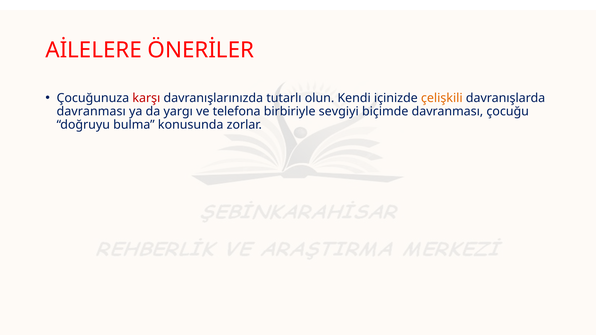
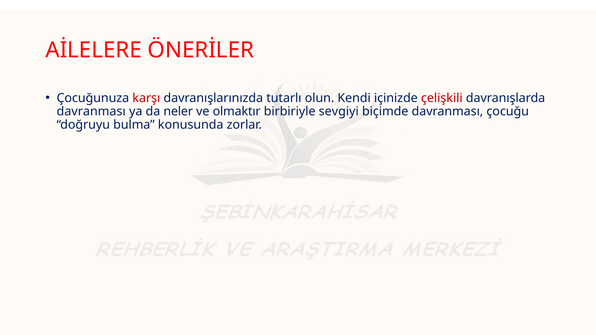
çelişkili colour: orange -> red (442, 98)
yargı: yargı -> neler (178, 112)
telefona: telefona -> olmaktır (237, 112)
